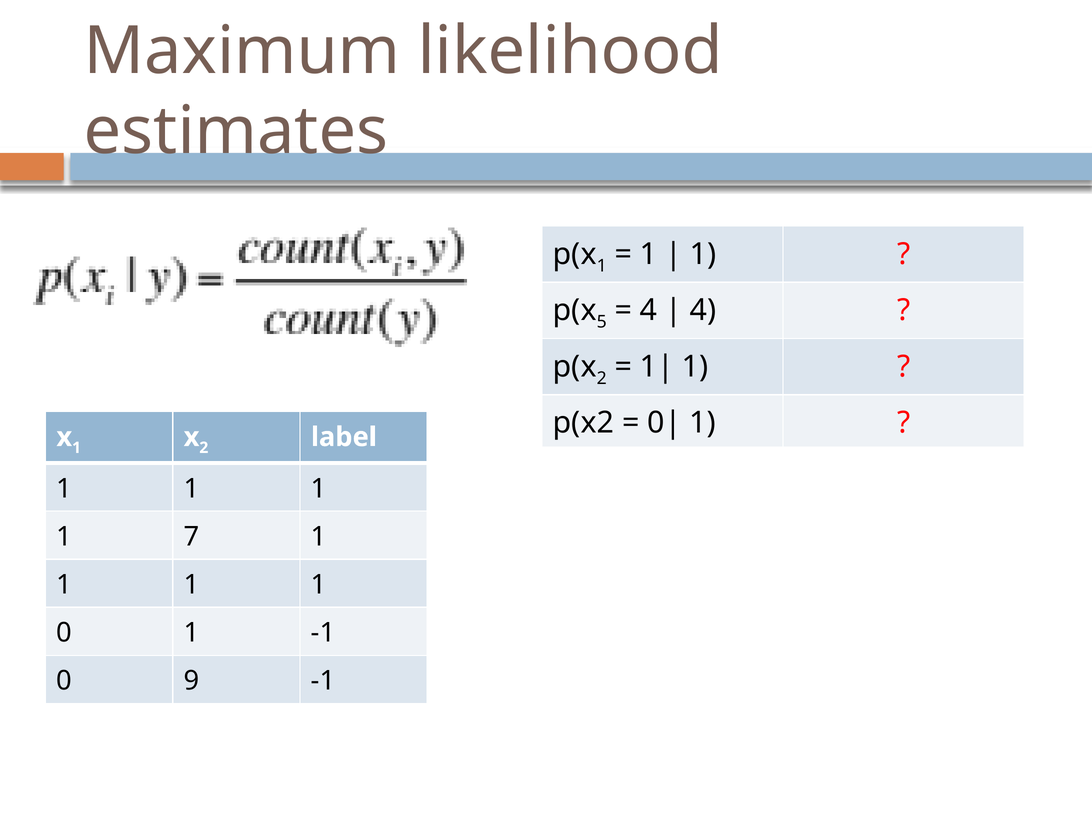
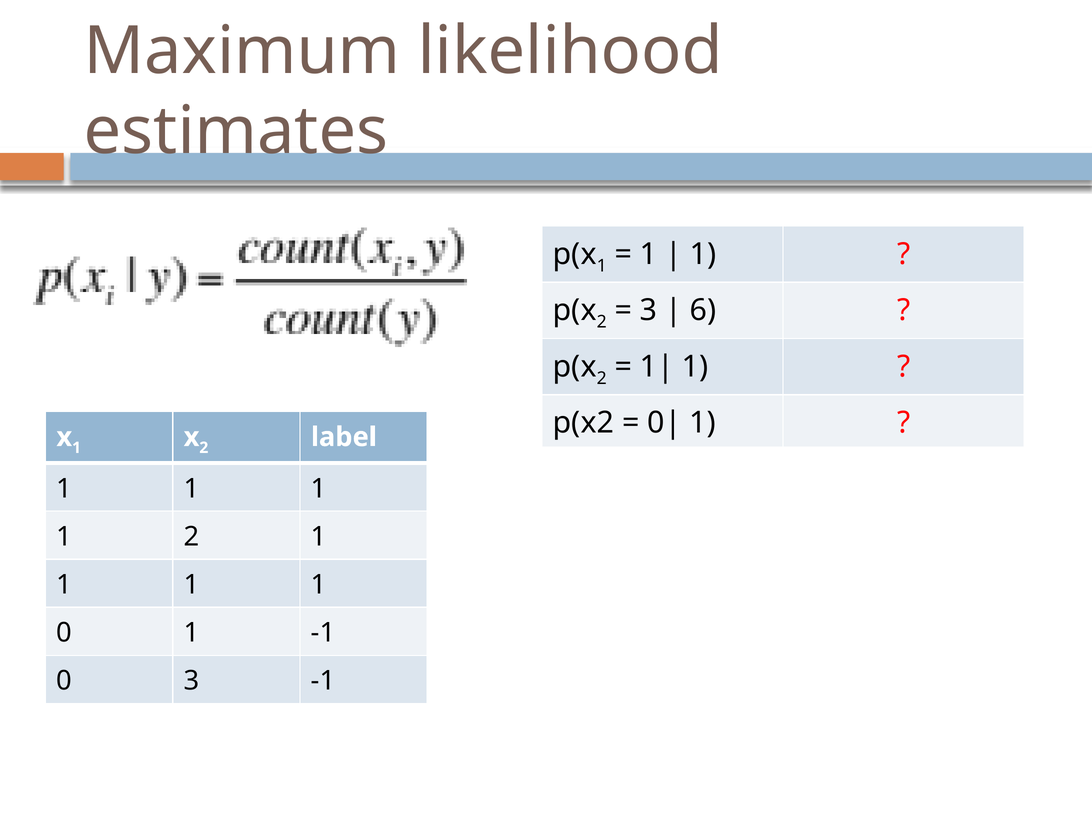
5: 5 -> 2 (602, 322)
4: 4 -> 3 (649, 310)
4: 4 -> 6 (703, 310)
1 7: 7 -> 2 (191, 537)
0 9: 9 -> 3 (191, 681)
